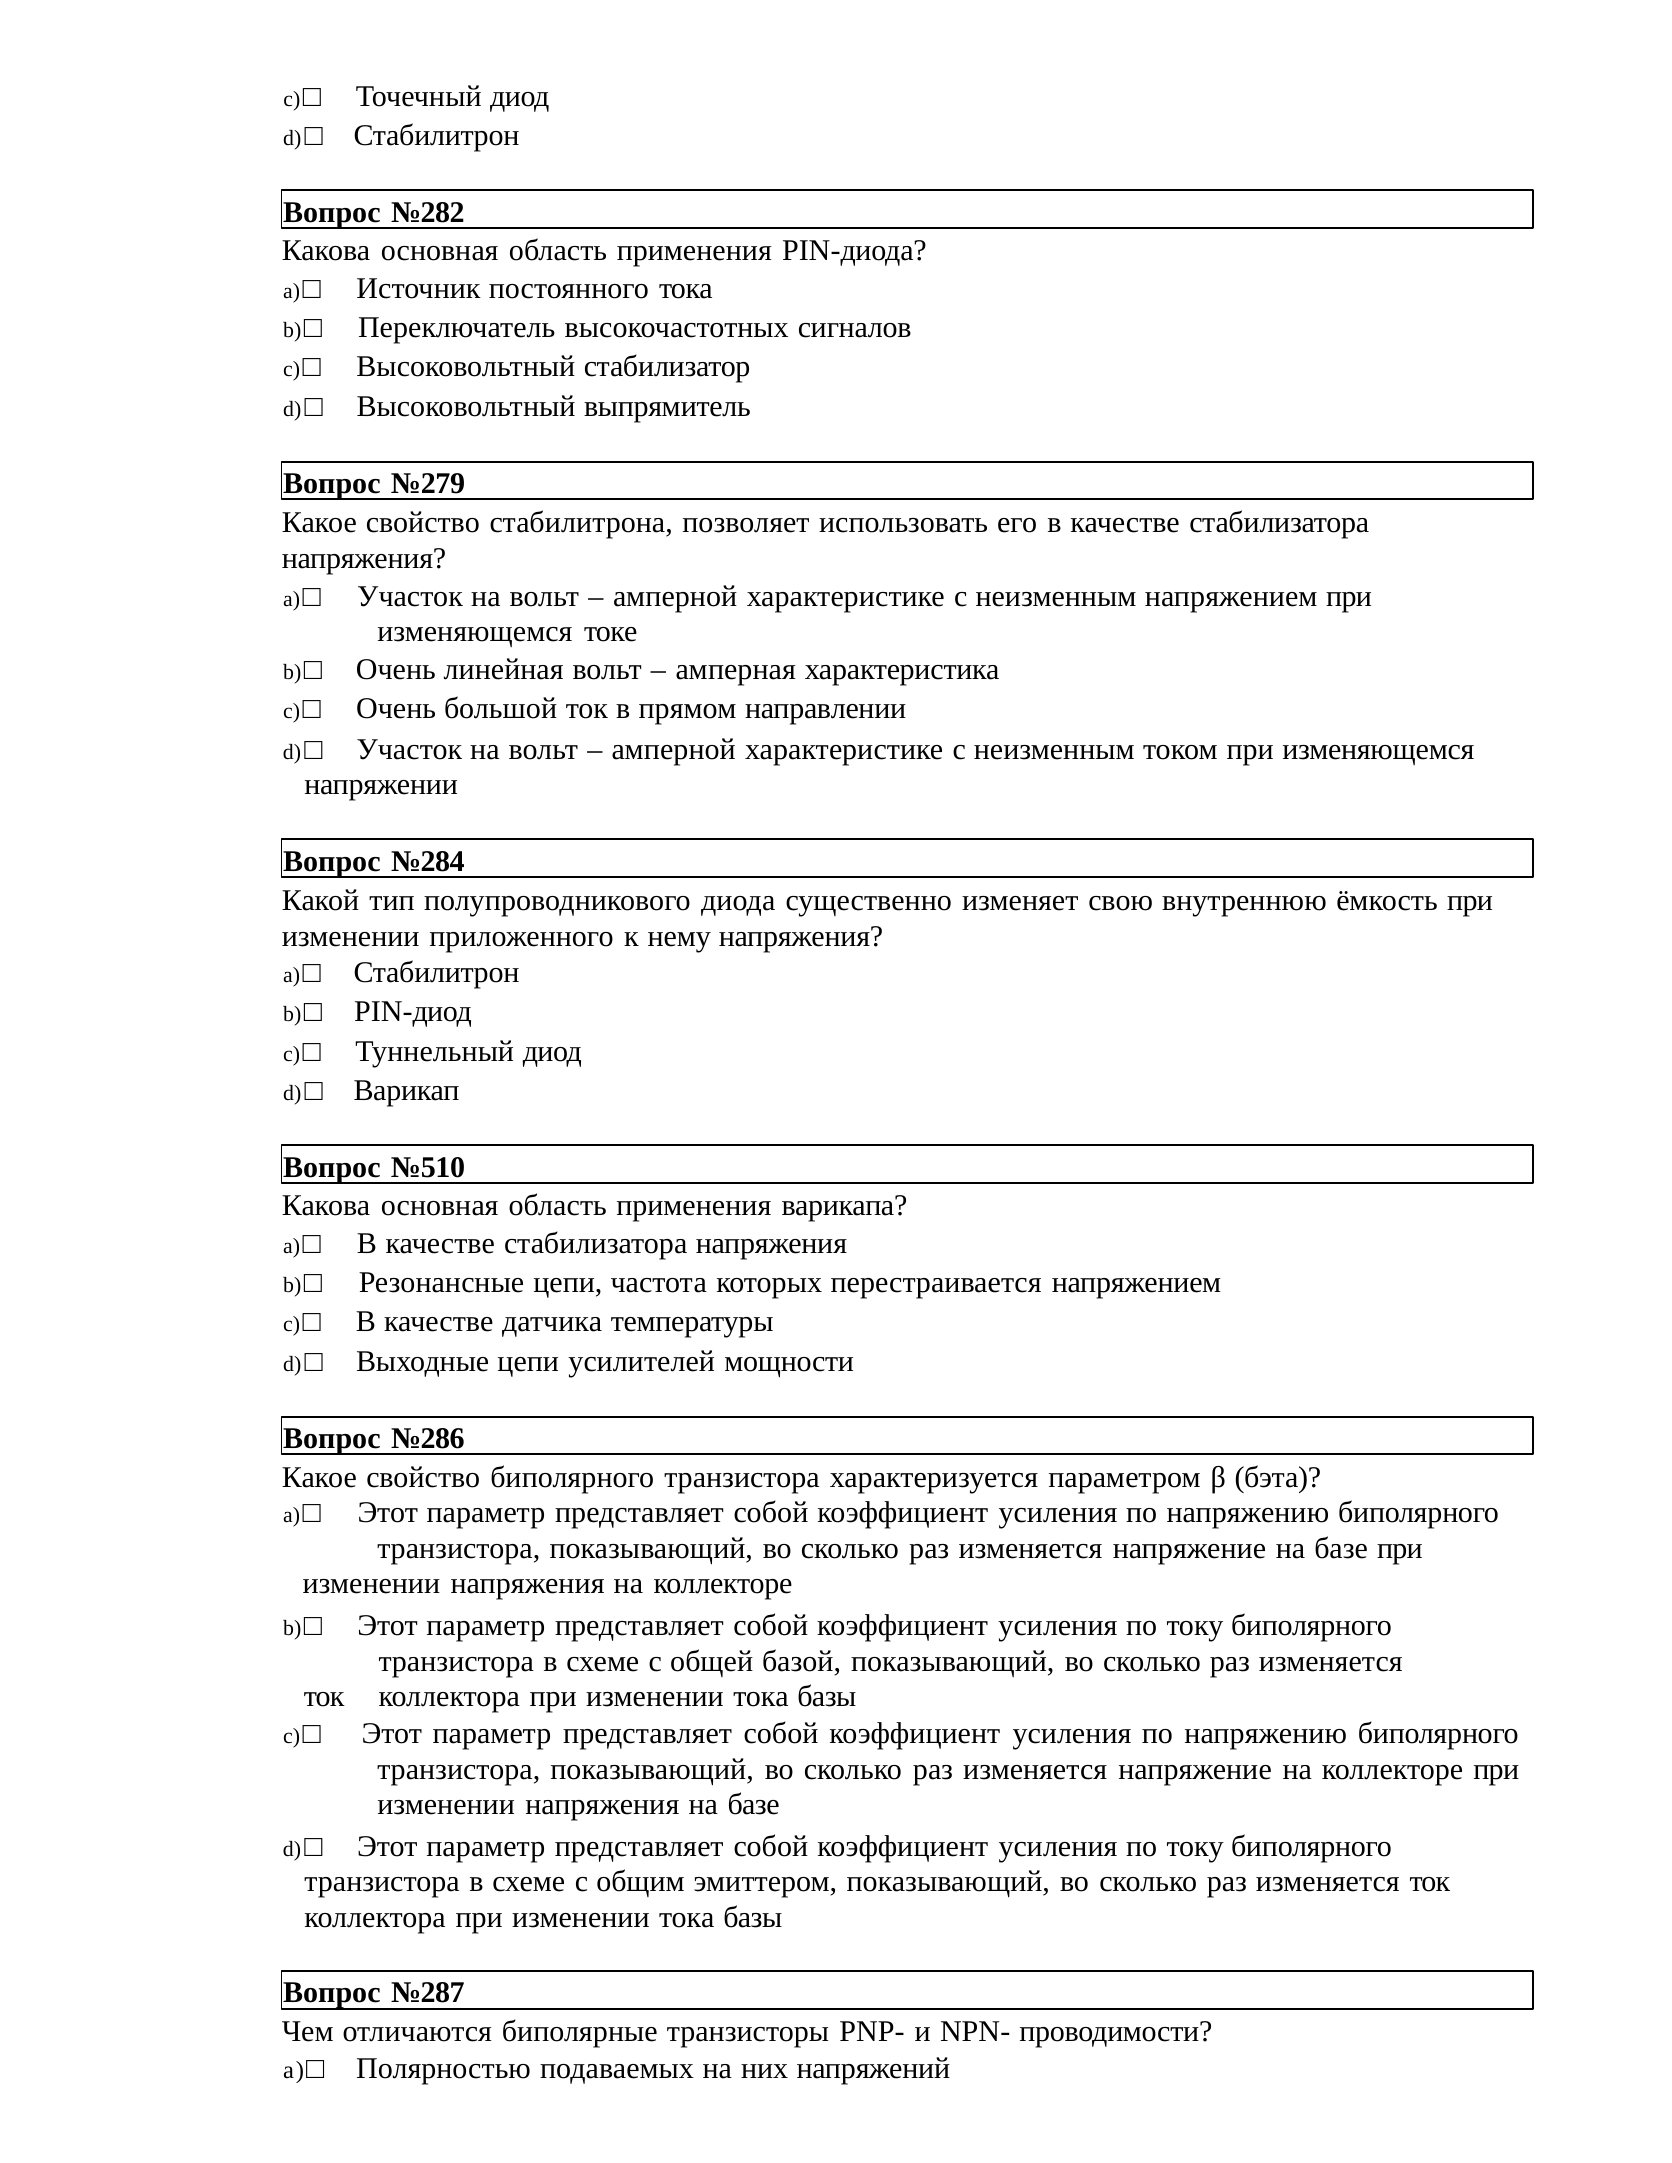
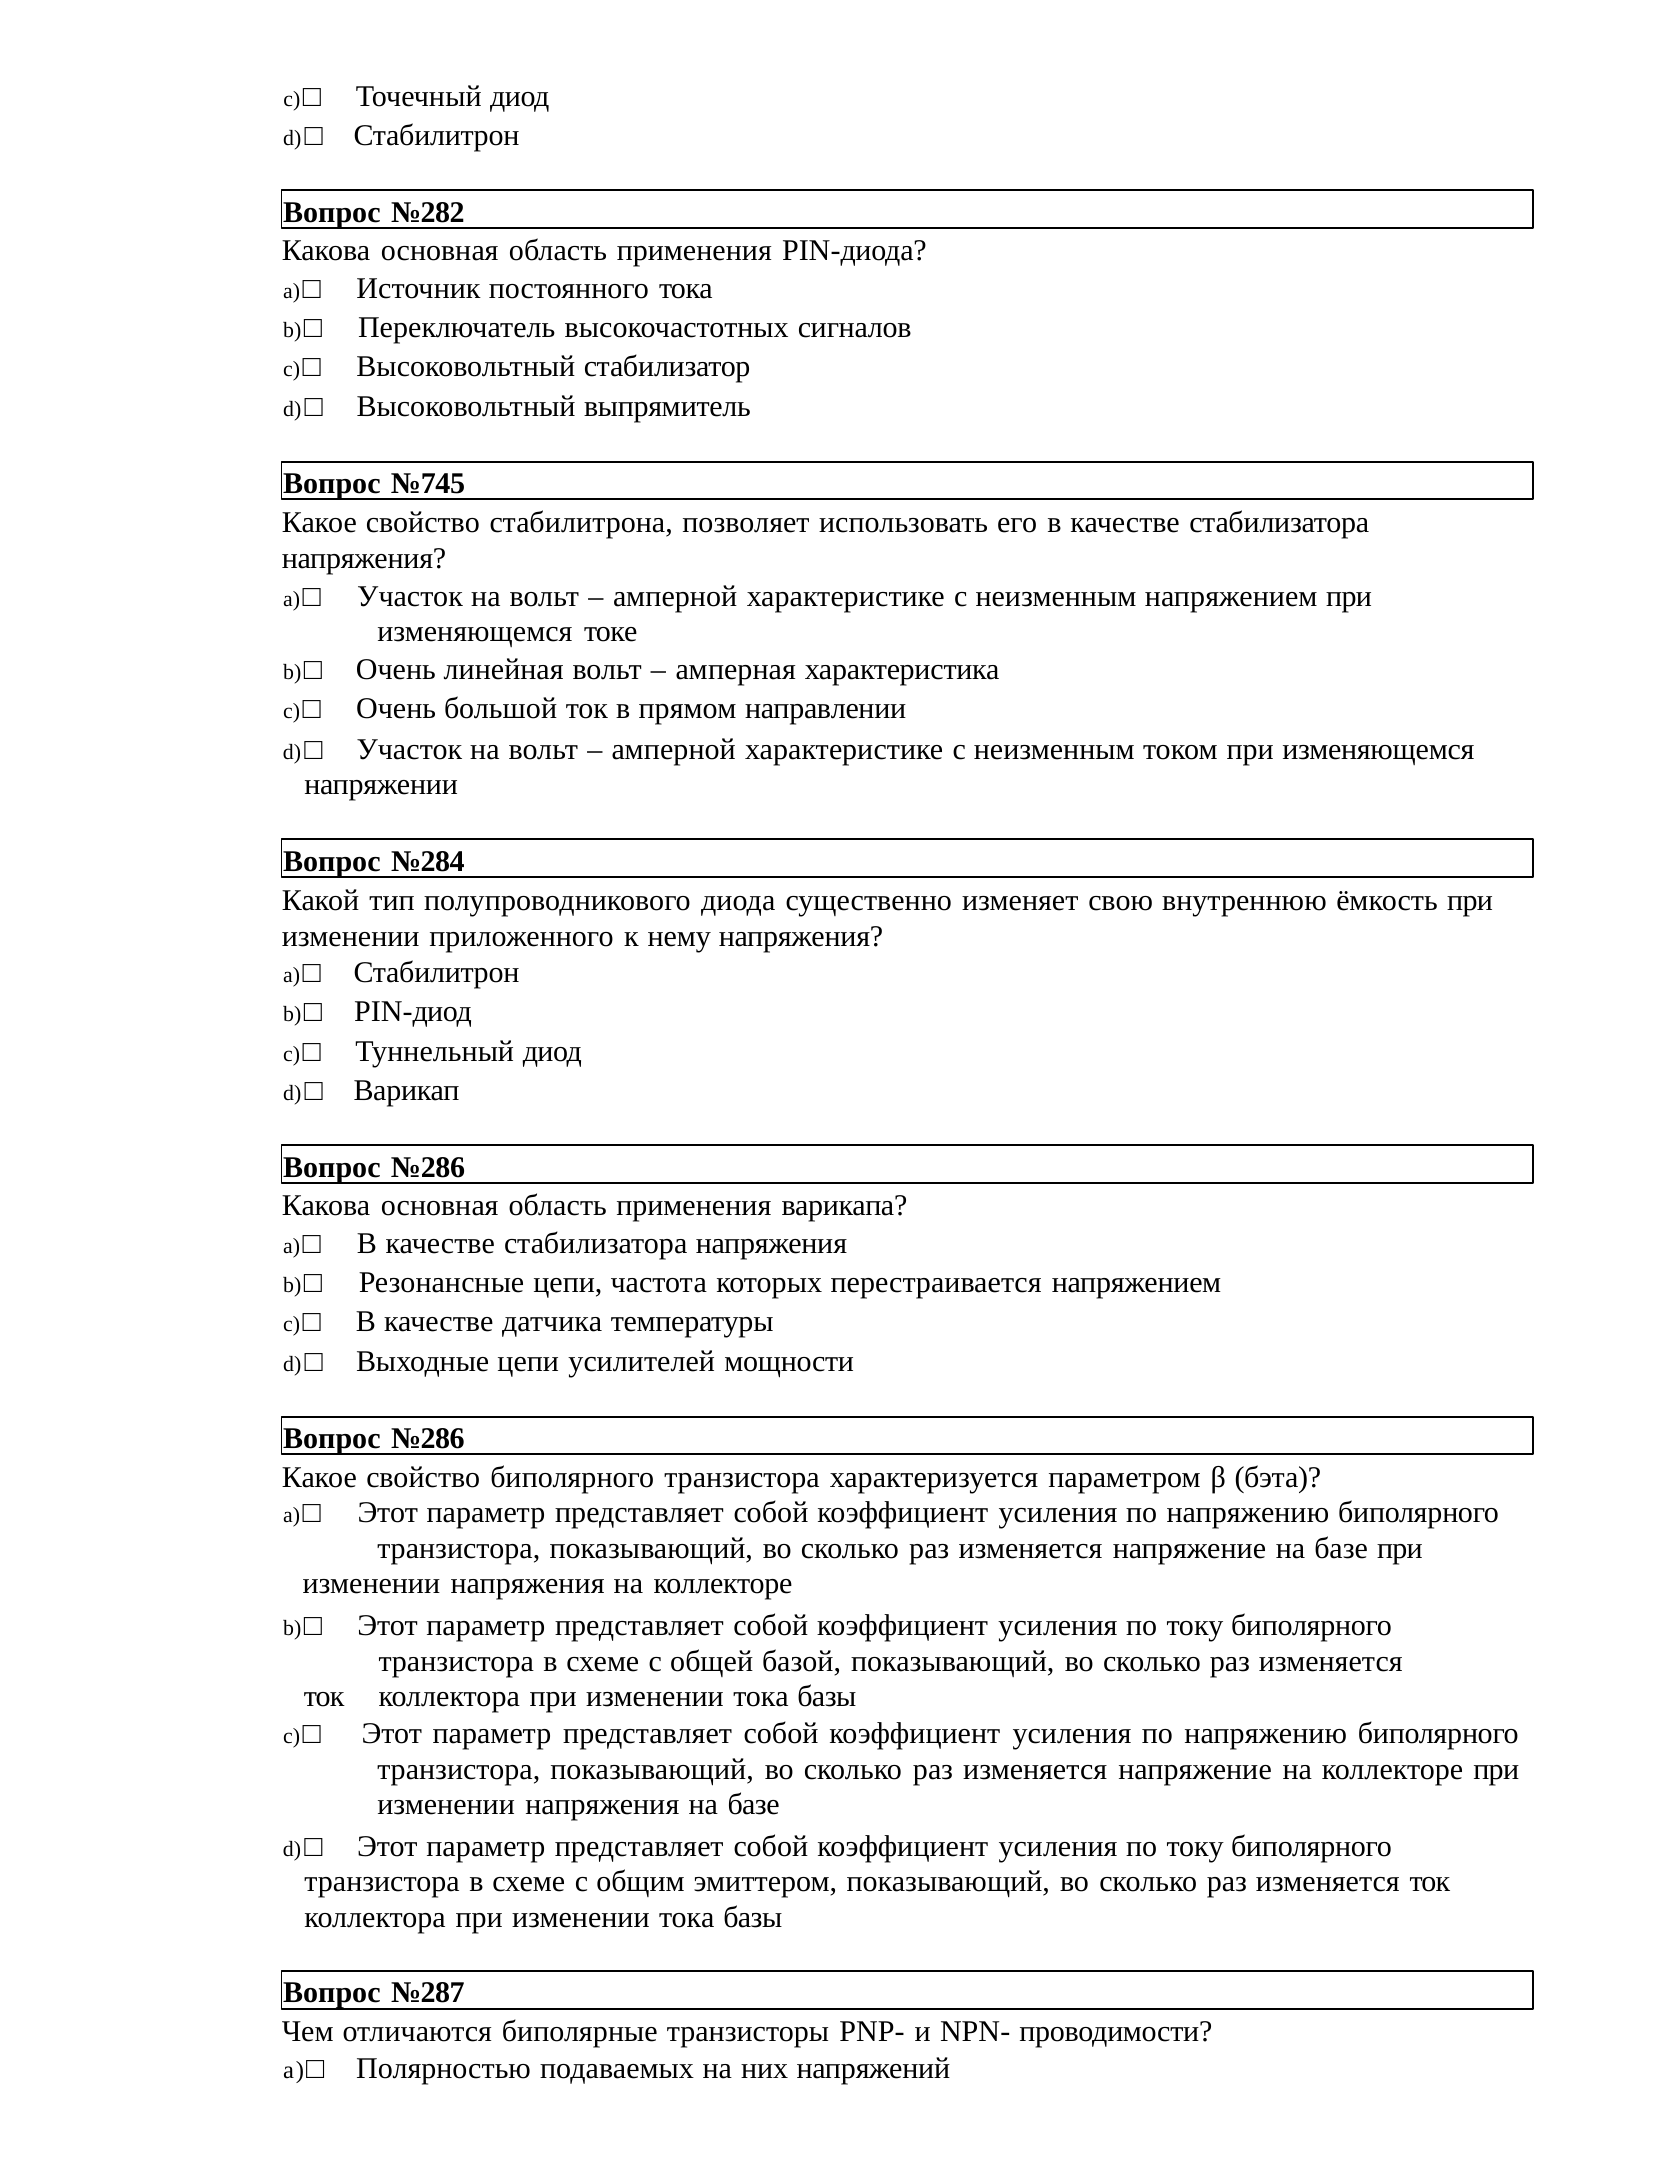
№279: №279 -> №745 (428, 484)
№510: №510 -> №286 (428, 1168)
